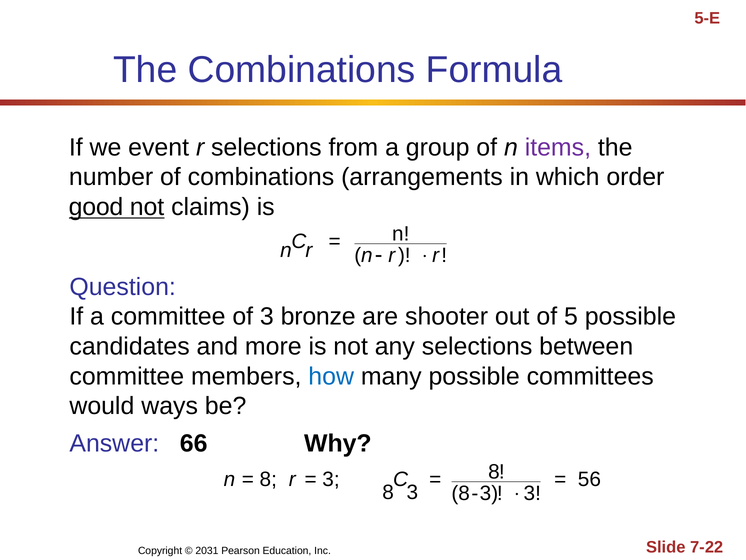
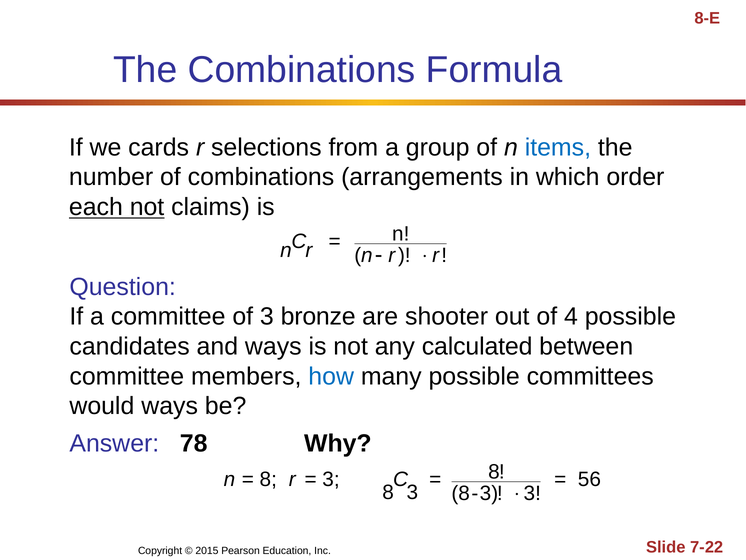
5-E: 5-E -> 8-E (707, 18)
event: event -> cards (159, 147)
items colour: purple -> blue (558, 147)
good: good -> each (96, 207)
5: 5 -> 4 (571, 316)
and more: more -> ways (273, 346)
any selections: selections -> calculated (477, 346)
66: 66 -> 78 (194, 443)
2031: 2031 -> 2015 (207, 550)
